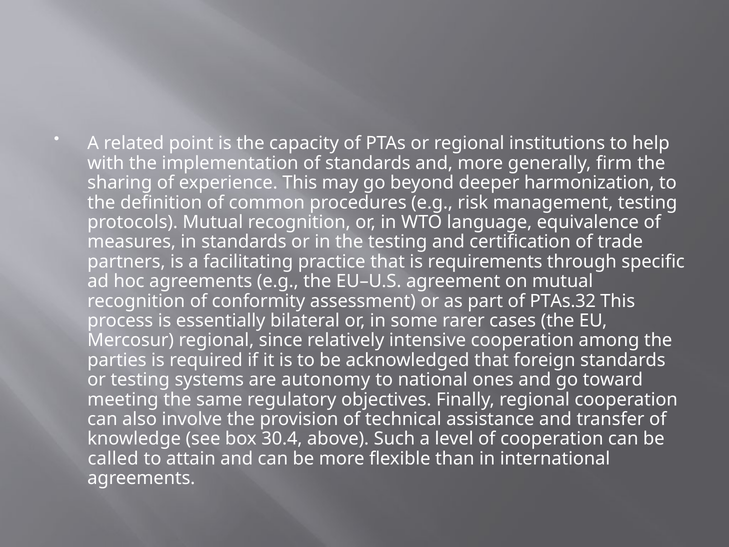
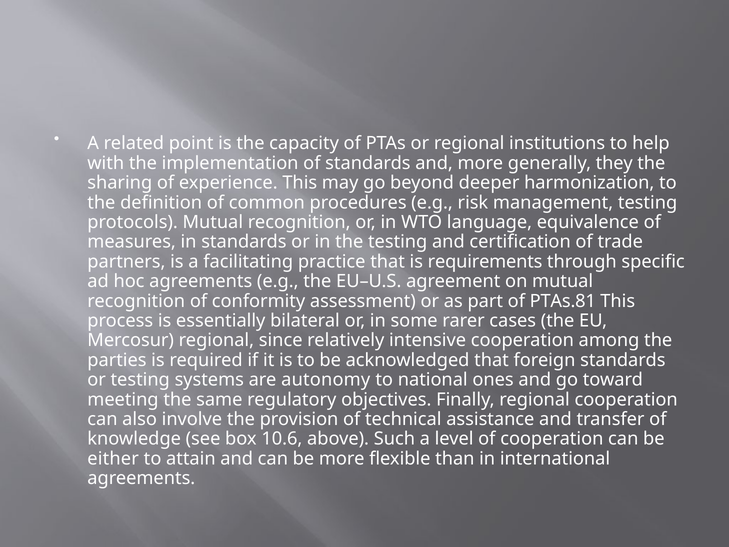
firm: firm -> they (614, 163)
PTAs.32: PTAs.32 -> PTAs.81 (563, 301)
30.4: 30.4 -> 10.6 (282, 439)
called: called -> either (113, 458)
